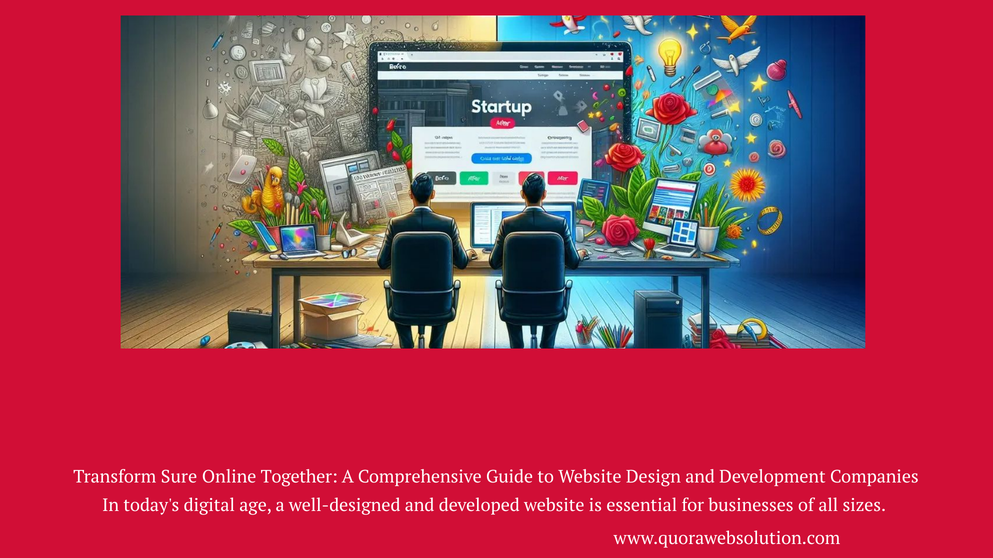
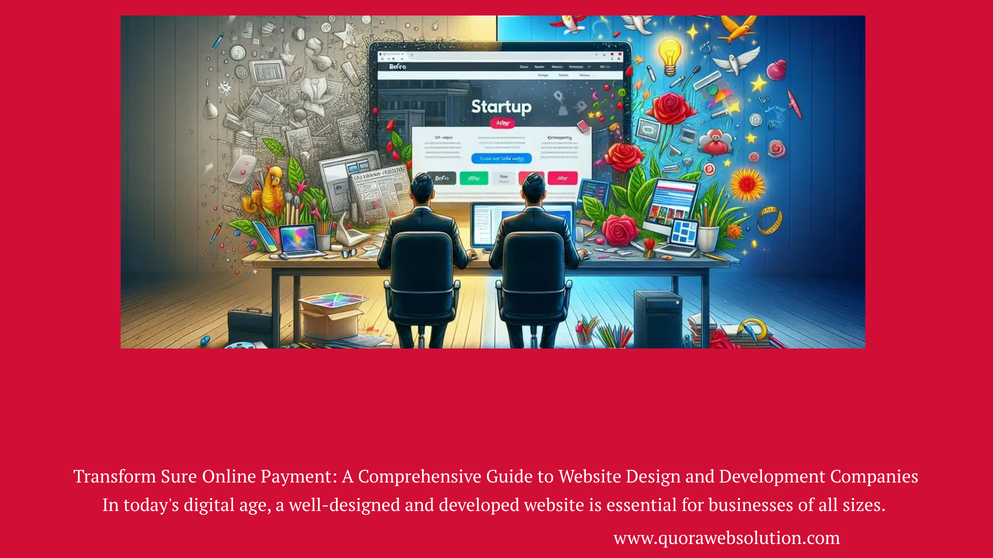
Together: Together -> Payment (299, 477)
